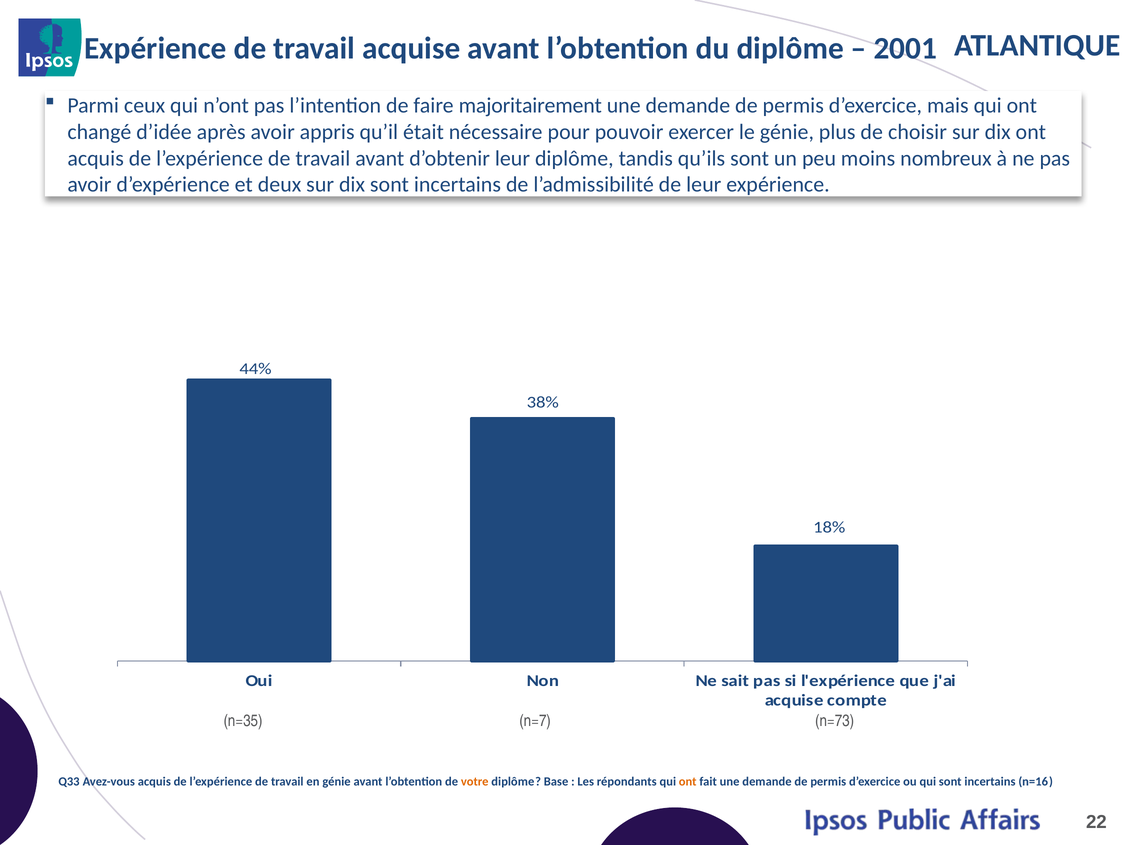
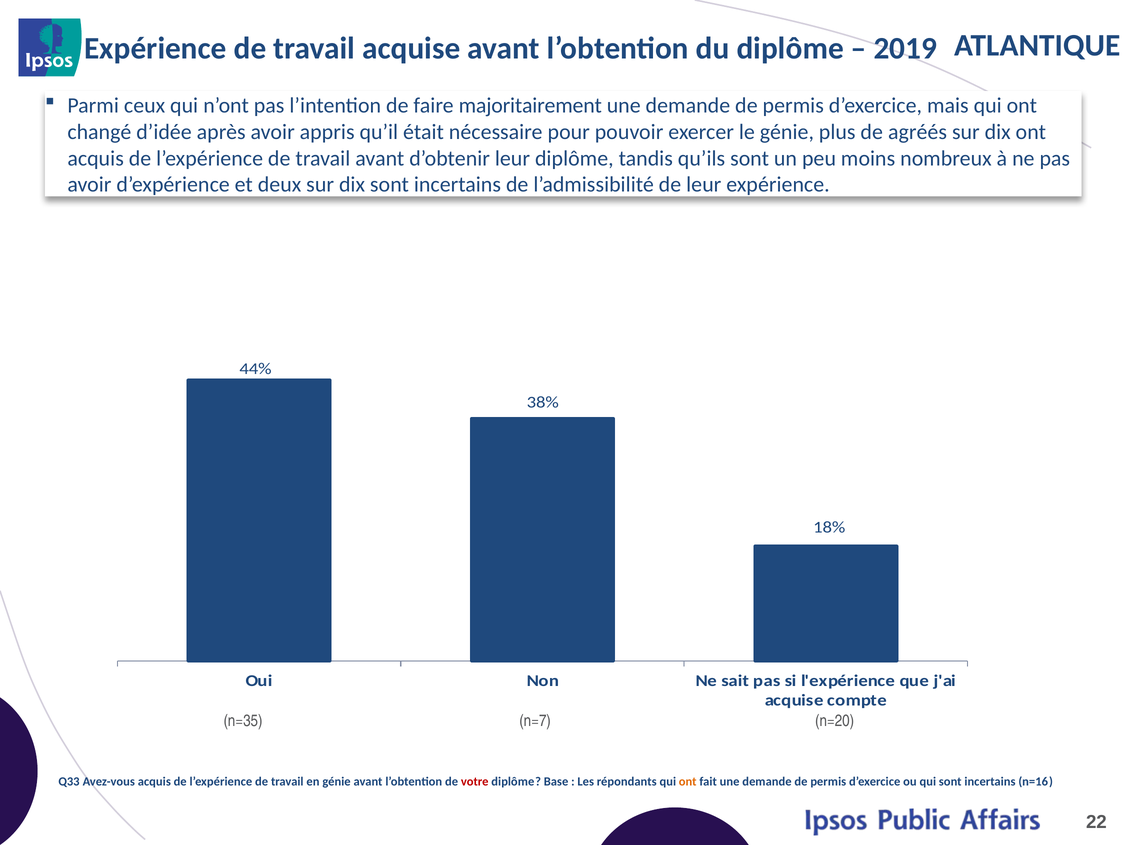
2001: 2001 -> 2019 (905, 49)
choisir: choisir -> agréés (918, 132)
n=73: n=73 -> n=20 (835, 721)
votre colour: orange -> red (475, 782)
